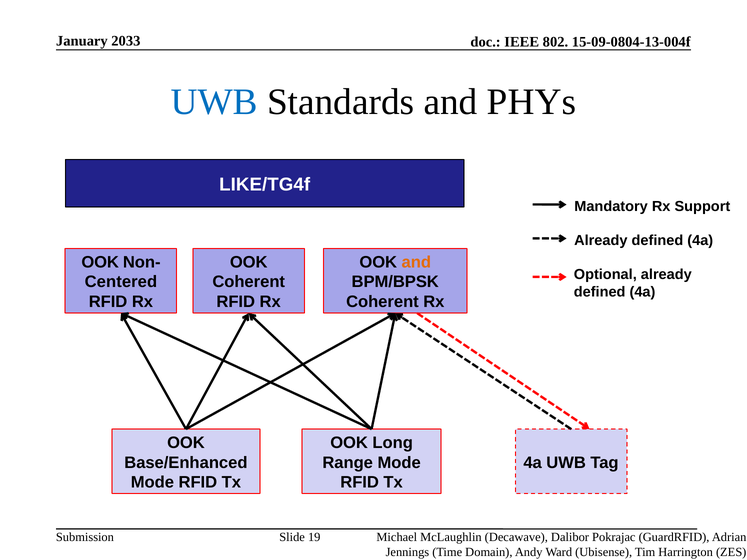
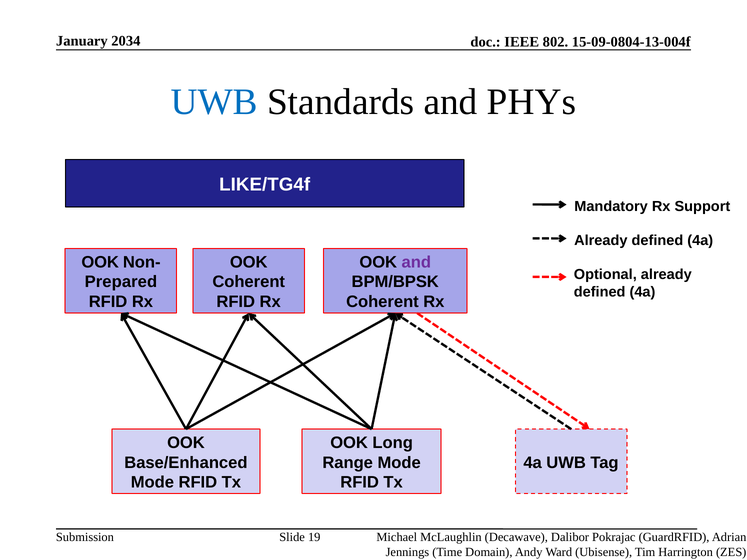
2033: 2033 -> 2034 (126, 41)
and colour: orange -> purple (416, 262)
Centered: Centered -> Prepared (121, 282)
